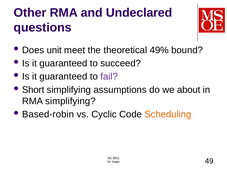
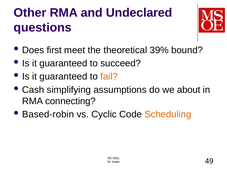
unit: unit -> first (54, 50)
49%: 49% -> 39% (159, 50)
fail colour: purple -> orange (109, 77)
Short: Short -> Cash (33, 90)
RMA simplifying: simplifying -> connecting (70, 101)
